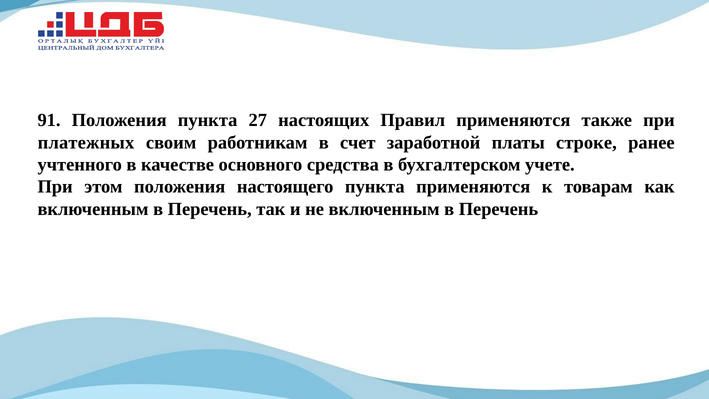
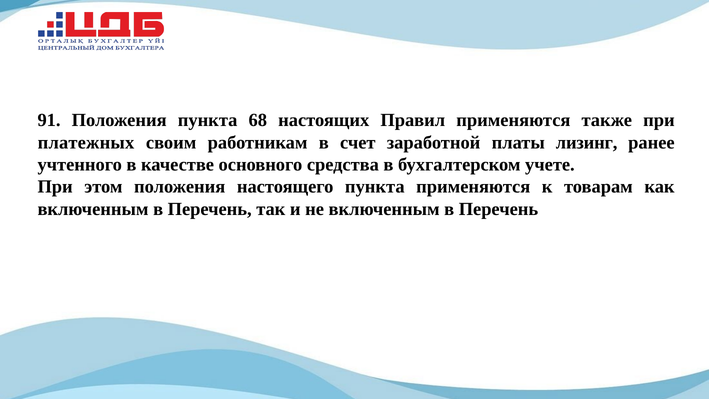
27: 27 -> 68 (258, 120)
строке: строке -> лизинг (587, 142)
